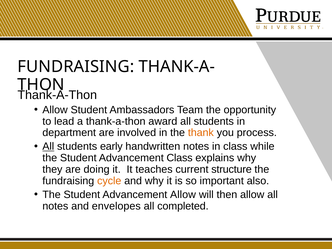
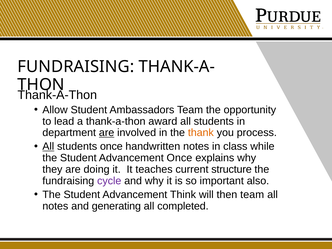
are underline: none -> present (107, 133)
students early: early -> once (111, 146)
Advancement Class: Class -> Once (179, 158)
cycle colour: orange -> purple (109, 181)
Advancement Allow: Allow -> Think (183, 195)
then allow: allow -> team (252, 195)
envelopes: envelopes -> generating (116, 206)
